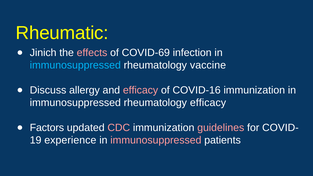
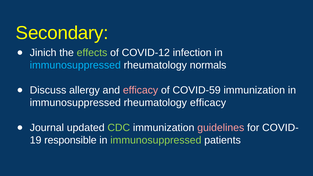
Rheumatic: Rheumatic -> Secondary (62, 33)
effects colour: pink -> light green (92, 53)
COVID-69: COVID-69 -> COVID-12 (146, 53)
vaccine: vaccine -> normals (208, 65)
COVID-16: COVID-16 -> COVID-59 (197, 90)
Factors: Factors -> Journal (47, 128)
CDC colour: pink -> light green (119, 128)
experience: experience -> responsible (70, 140)
immunosuppressed colour: pink -> light green (156, 140)
